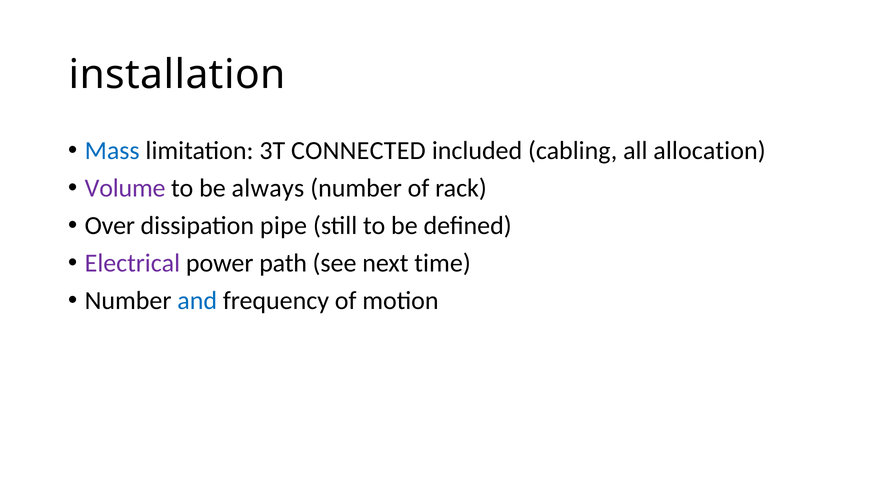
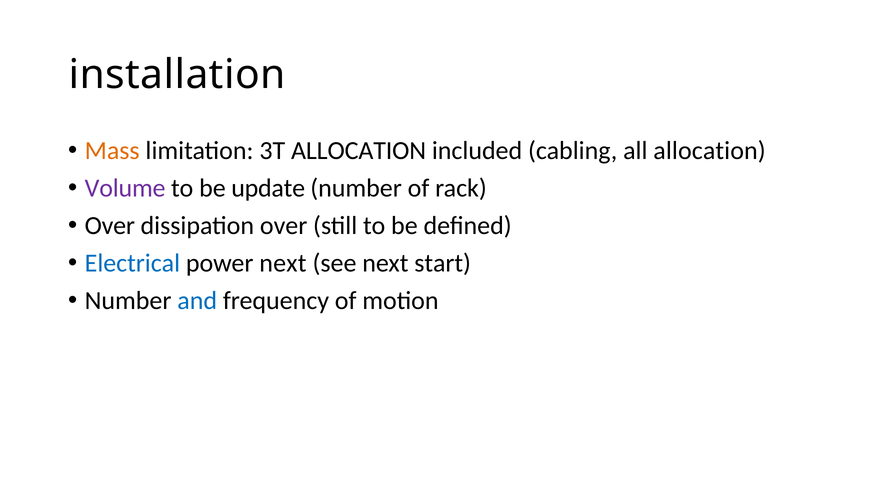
Mass colour: blue -> orange (112, 151)
3T CONNECTED: CONNECTED -> ALLOCATION (359, 151)
always: always -> update (268, 188)
dissipation pipe: pipe -> over (284, 226)
Electrical colour: purple -> blue (132, 263)
power path: path -> next (283, 263)
time: time -> start (443, 263)
